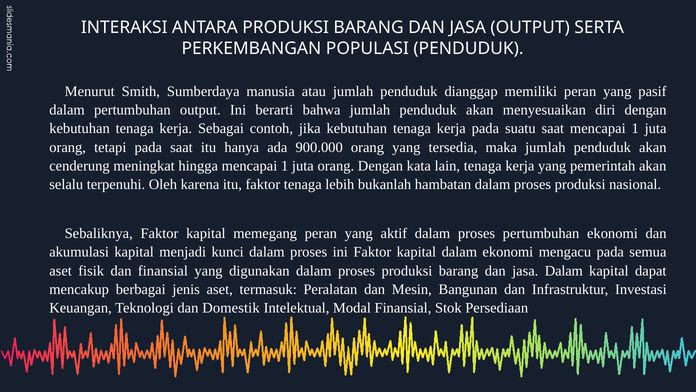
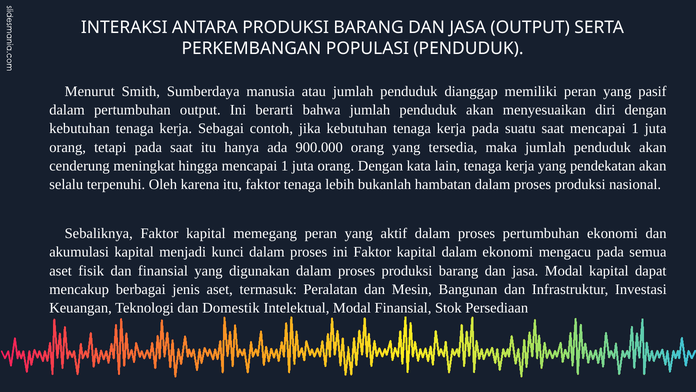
pemerintah: pemerintah -> pendekatan (603, 166)
jasa Dalam: Dalam -> Modal (564, 270)
